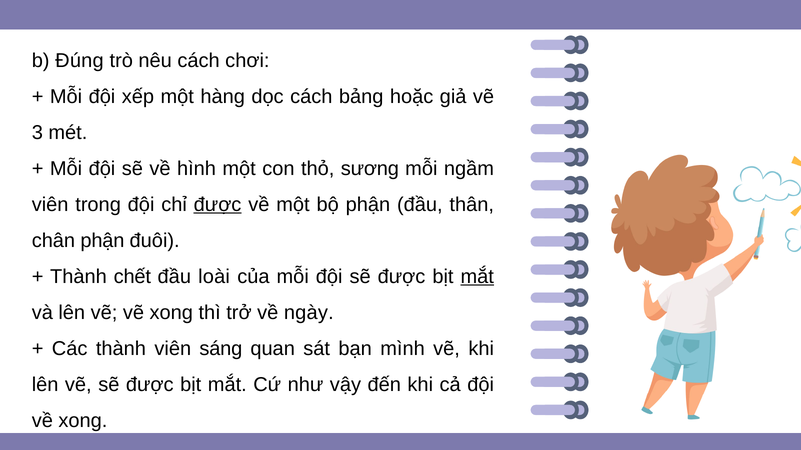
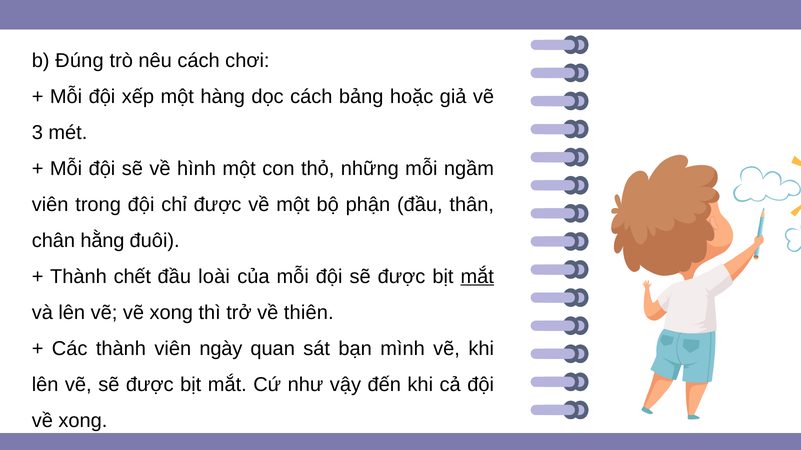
sương: sương -> những (370, 169)
được underline: present -> none (218, 205)
chân phận: phận -> hằng (102, 241)
ngày: ngày -> thiên (309, 313)
sáng: sáng -> ngày (221, 349)
